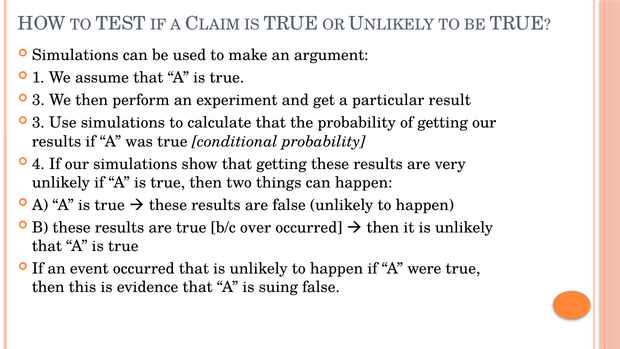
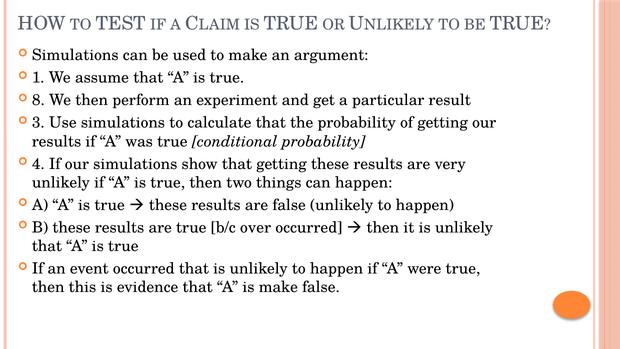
3: 3 -> 8 (38, 100)
is suing: suing -> make (278, 287)
